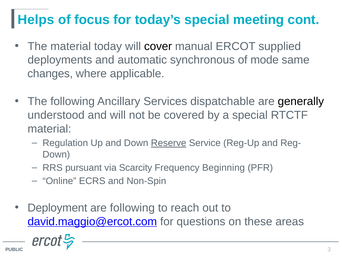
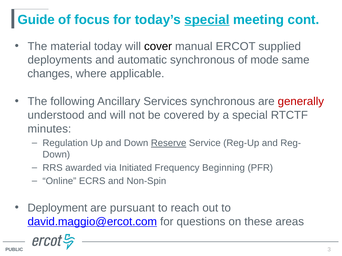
Helps: Helps -> Guide (36, 20)
special underline: none -> present (207, 20)
Services dispatchable: dispatchable -> synchronous (223, 102)
generally colour: black -> red (301, 102)
material: material -> minutes (49, 129)
pursuant: pursuant -> awarded (83, 168)
Scarcity: Scarcity -> Initiated (136, 168)
are following: following -> pursuant (132, 208)
